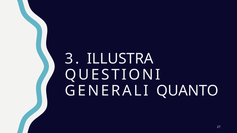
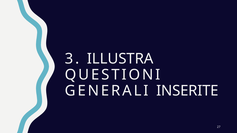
QUANTO: QUANTO -> INSERITE (187, 91)
